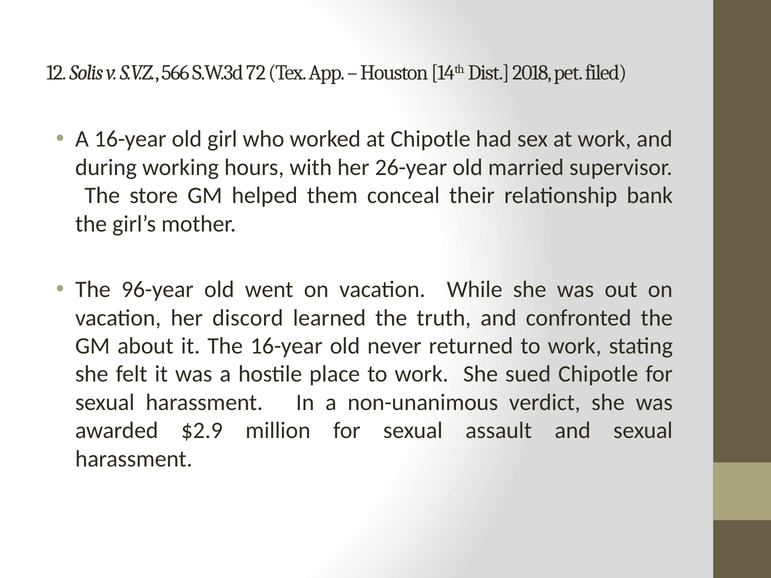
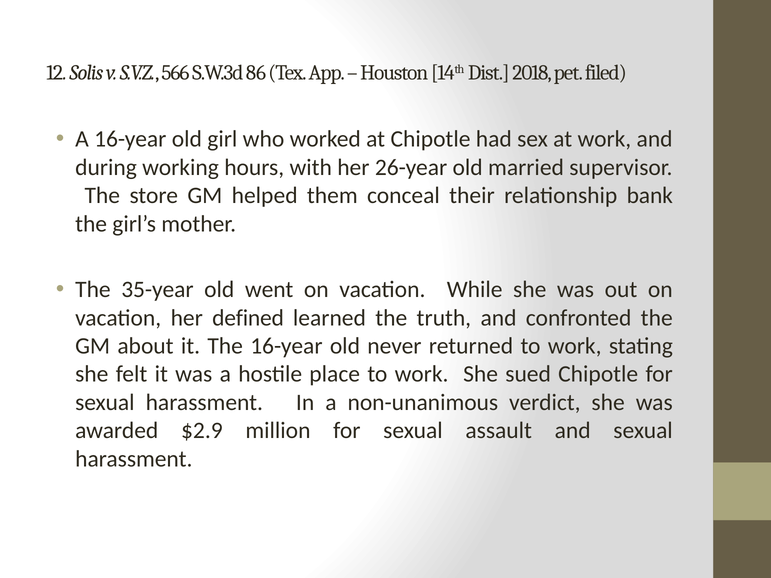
72: 72 -> 86 (256, 73)
96-year: 96-year -> 35-year (157, 290)
discord: discord -> defined (248, 318)
